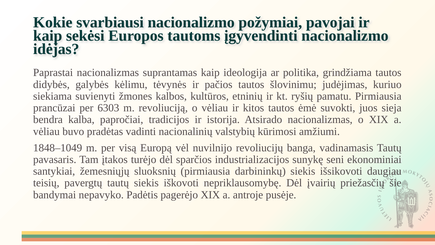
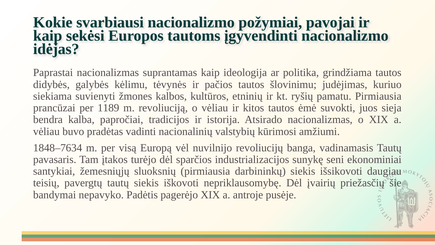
6303: 6303 -> 1189 (108, 108)
1848–1049: 1848–1049 -> 1848–7634 (58, 148)
